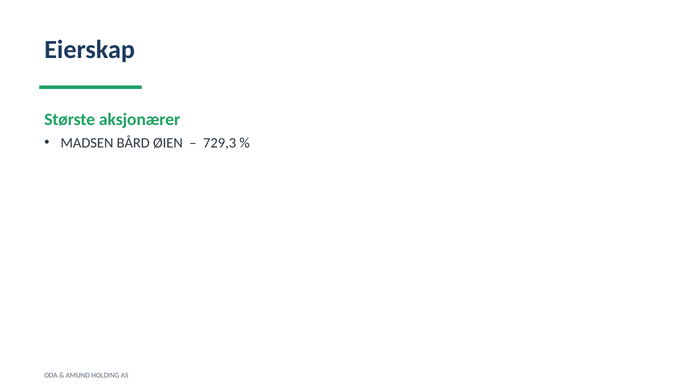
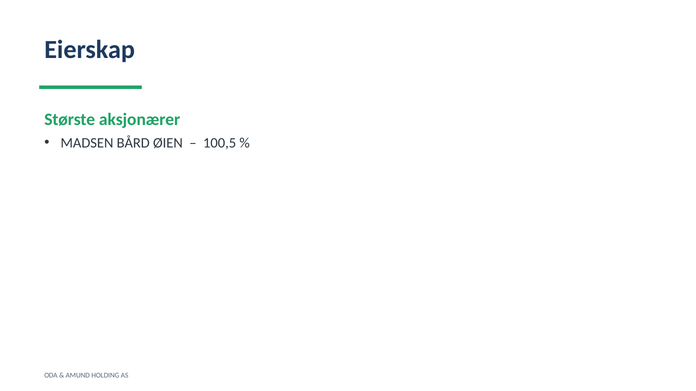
729,3: 729,3 -> 100,5 (220, 143)
